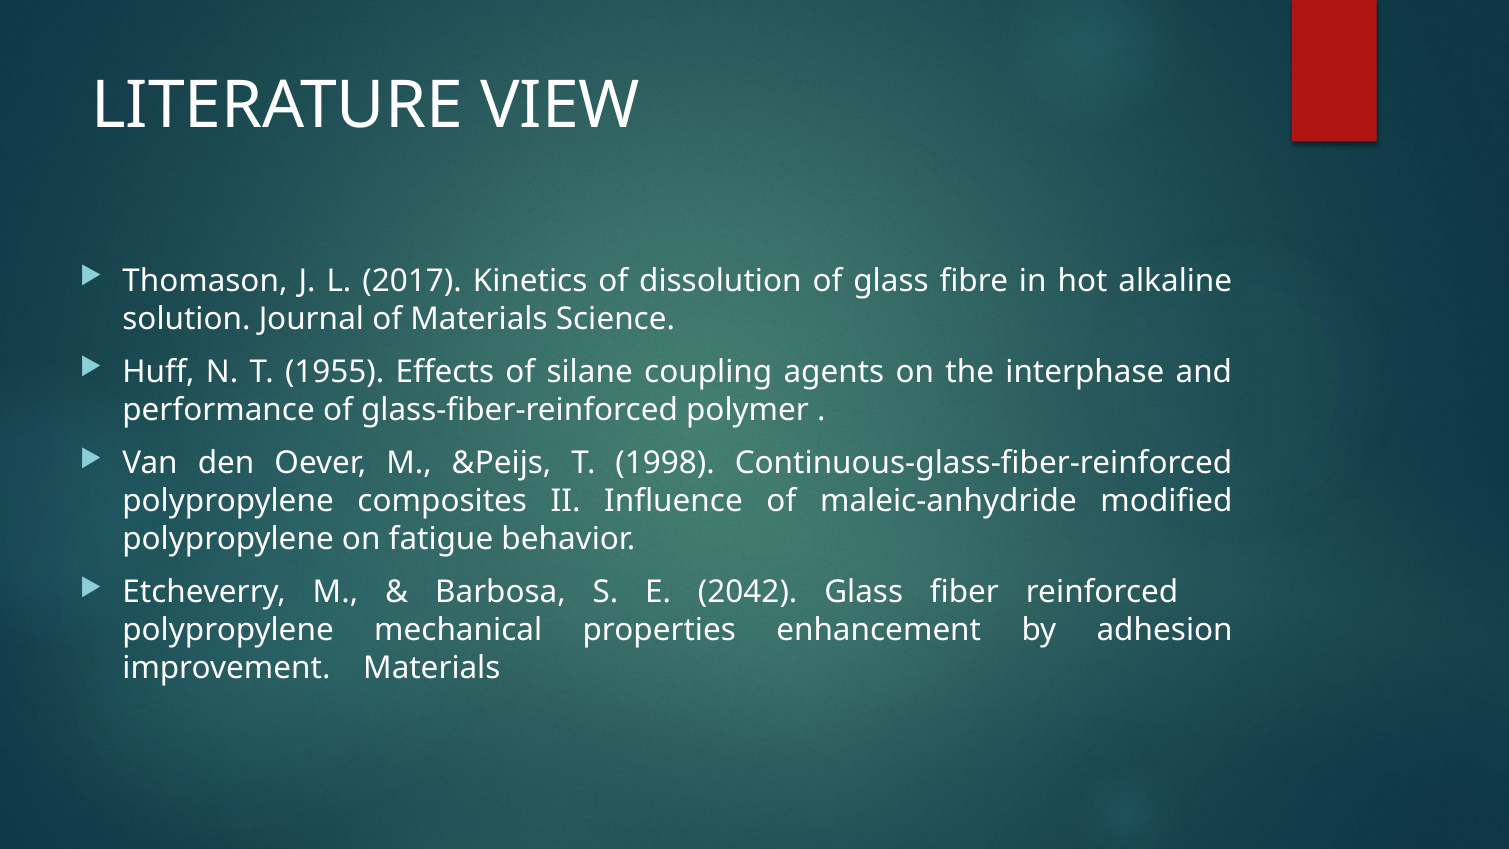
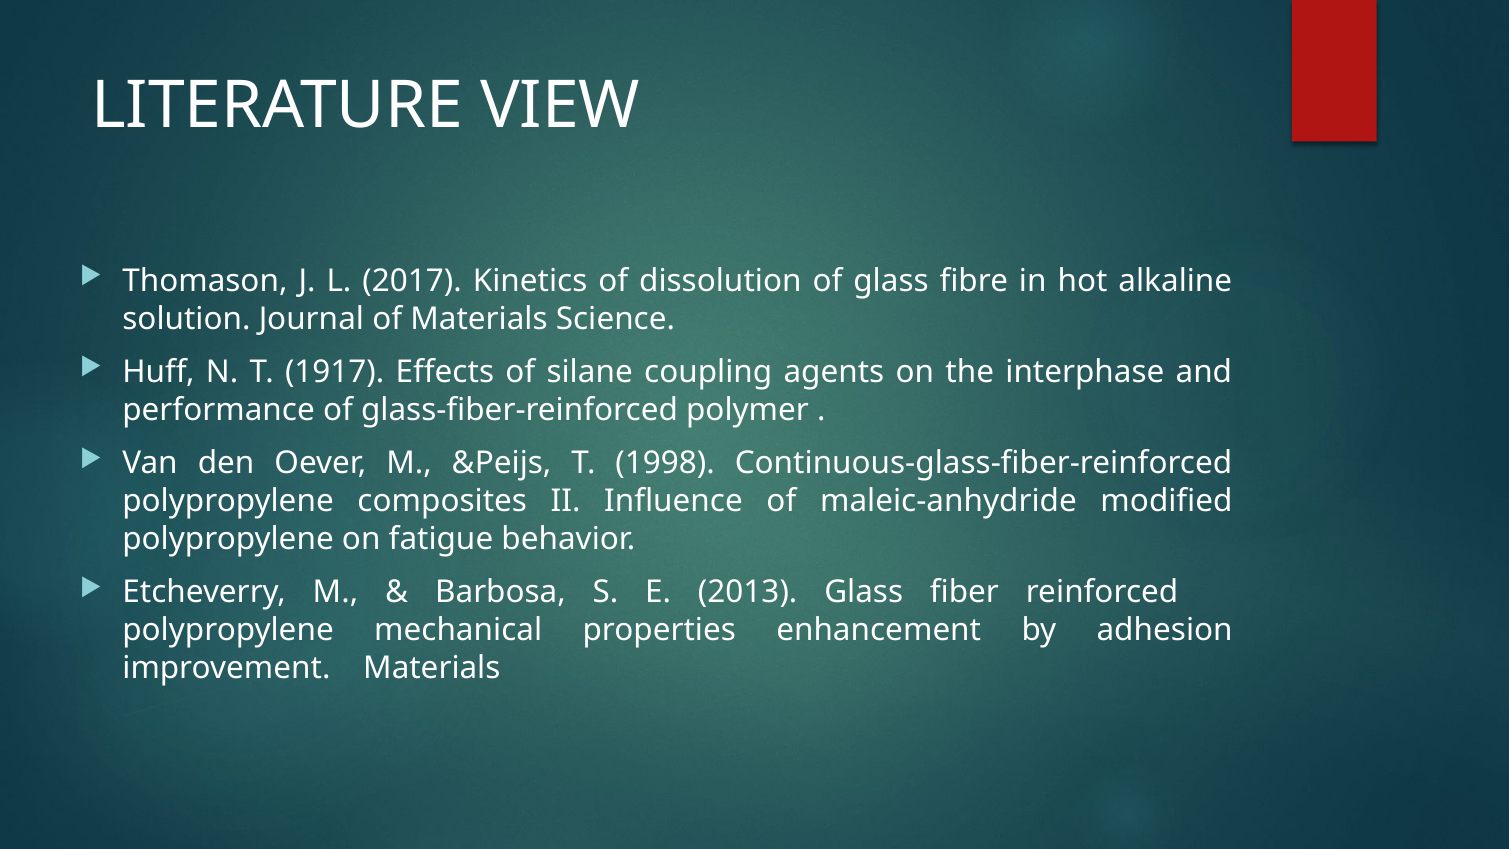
1955: 1955 -> 1917 (335, 372)
2042: 2042 -> 2013 (748, 592)
